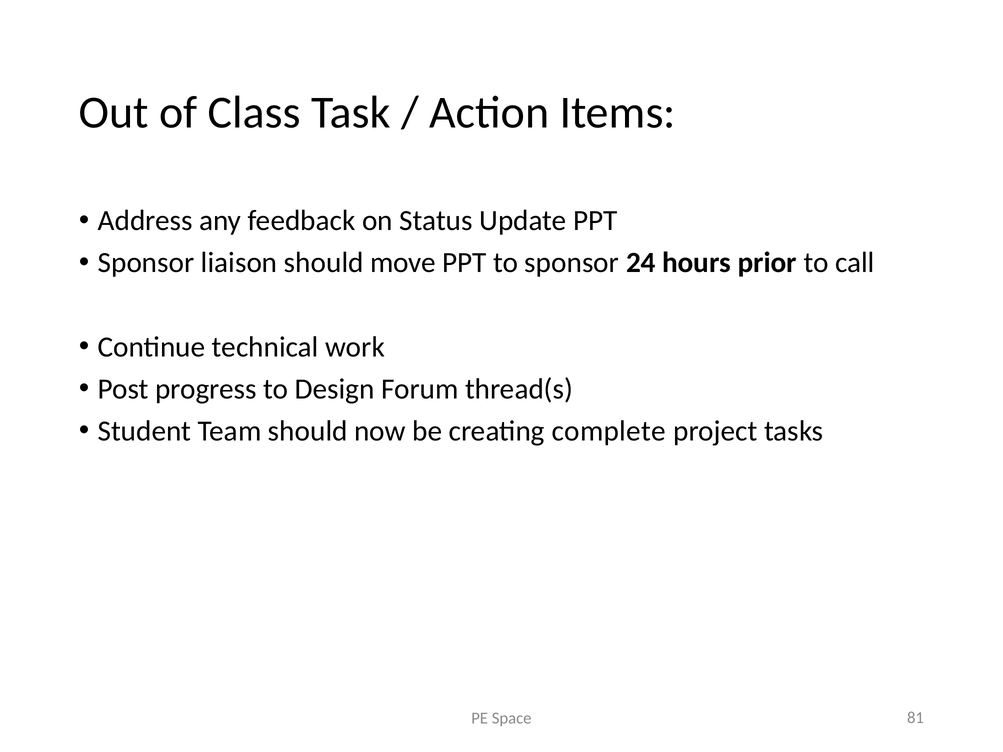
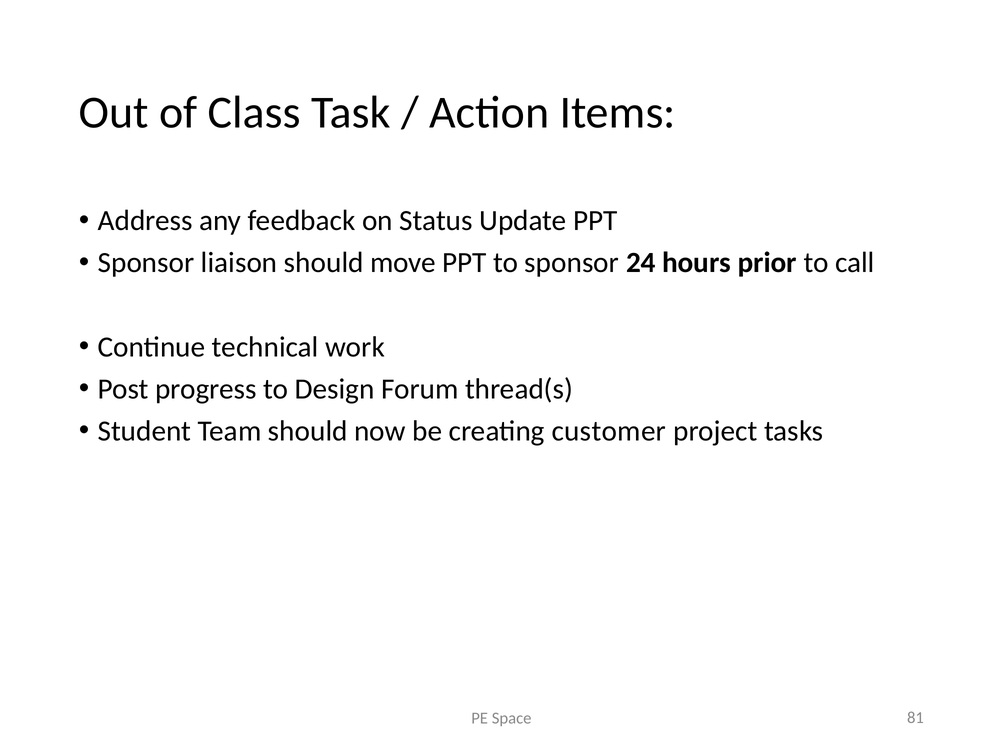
complete: complete -> customer (609, 431)
